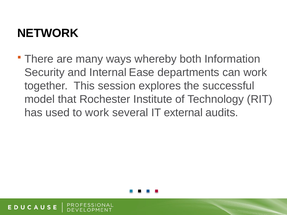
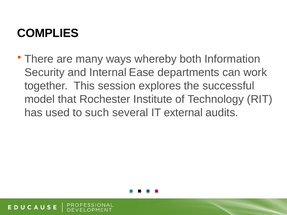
NETWORK: NETWORK -> COMPLIES (48, 33)
to work: work -> such (97, 113)
